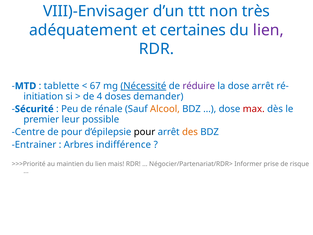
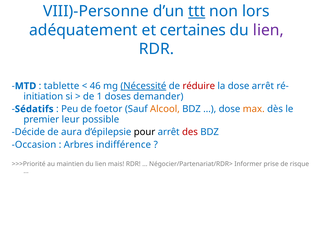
VIII)-Envisager: VIII)-Envisager -> VIII)-Personne (96, 11)
ttt underline: none -> present (197, 11)
très: très -> lors (256, 11)
67: 67 -> 46 (95, 86)
réduire colour: purple -> red (199, 86)
4: 4 -> 1 (99, 96)
Sécurité: Sécurité -> Sédatifs (34, 109)
rénale: rénale -> foetor (108, 109)
max colour: red -> orange (254, 109)
Centre: Centre -> Décide (28, 132)
de pour: pour -> aura (72, 132)
des colour: orange -> red (190, 132)
Entrainer: Entrainer -> Occasion (34, 145)
